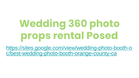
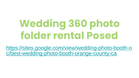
props: props -> folder (36, 36)
